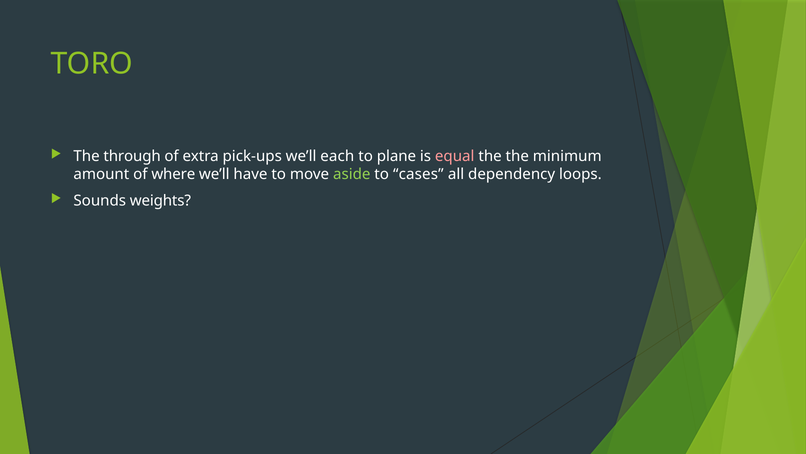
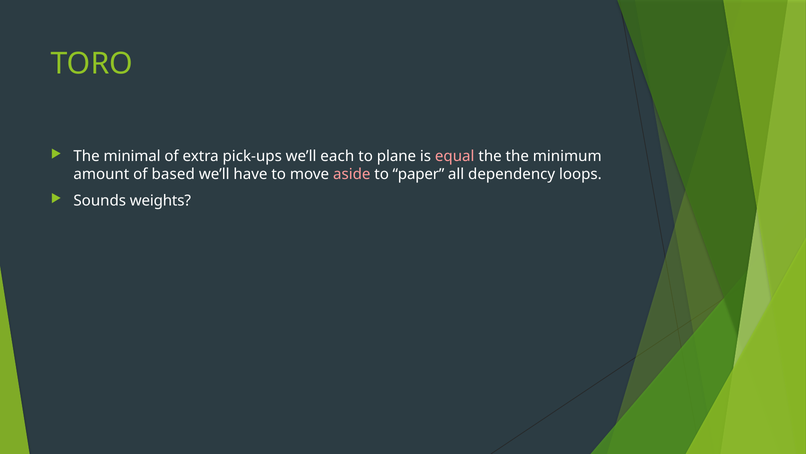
through: through -> minimal (132, 156)
where: where -> based (173, 174)
aside colour: light green -> pink (352, 174)
cases: cases -> paper (418, 174)
